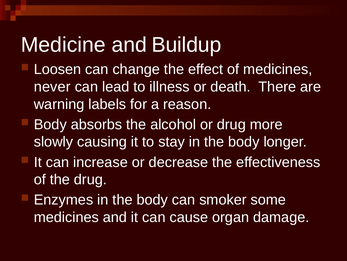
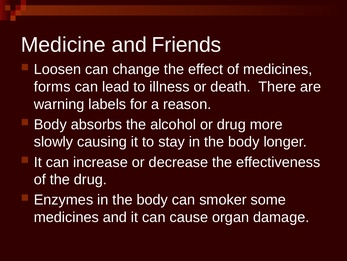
Buildup: Buildup -> Friends (186, 45)
never: never -> forms (52, 87)
